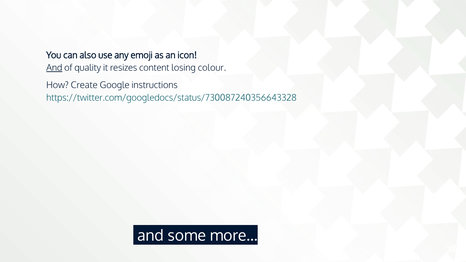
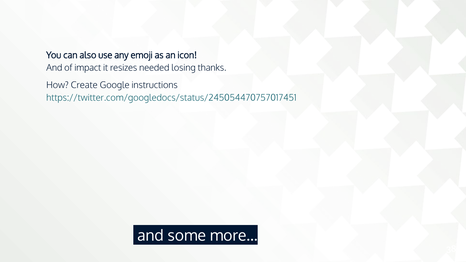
And underline: present -> none (54, 68)
quality: quality -> impact (88, 68)
content: content -> needed (154, 68)
colour: colour -> thanks (212, 68)
https://twitter.com/googledocs/status/730087240356643328: https://twitter.com/googledocs/status/730087240356643328 -> https://twitter.com/googledocs/status/245054470757017451 (171, 98)
